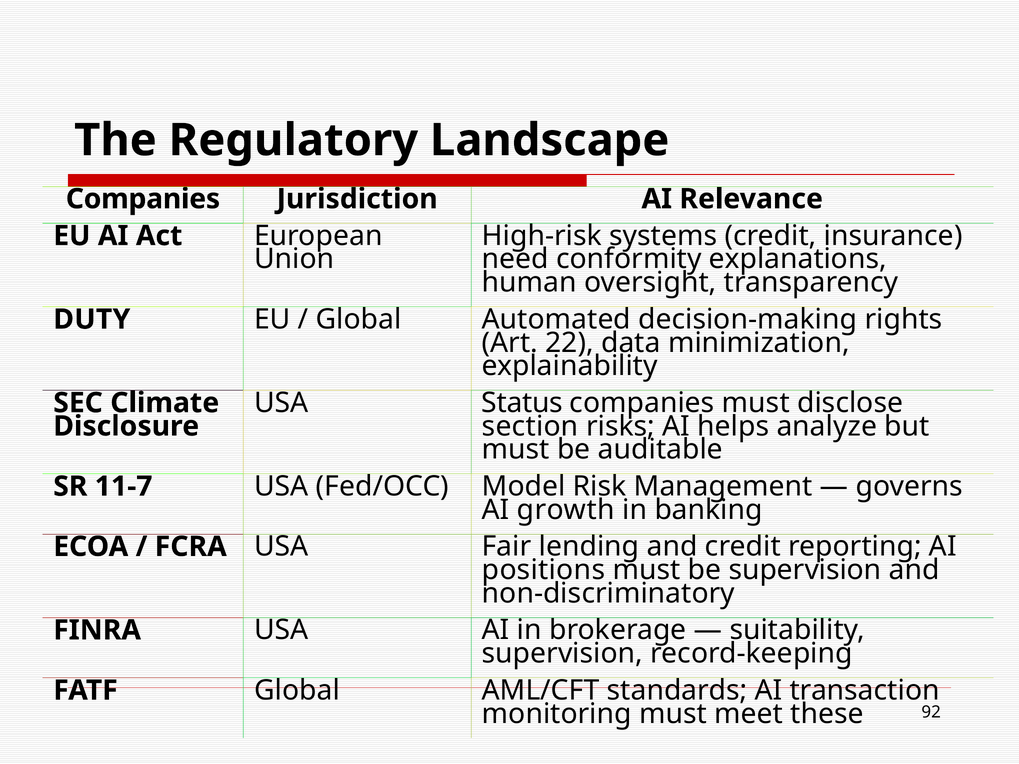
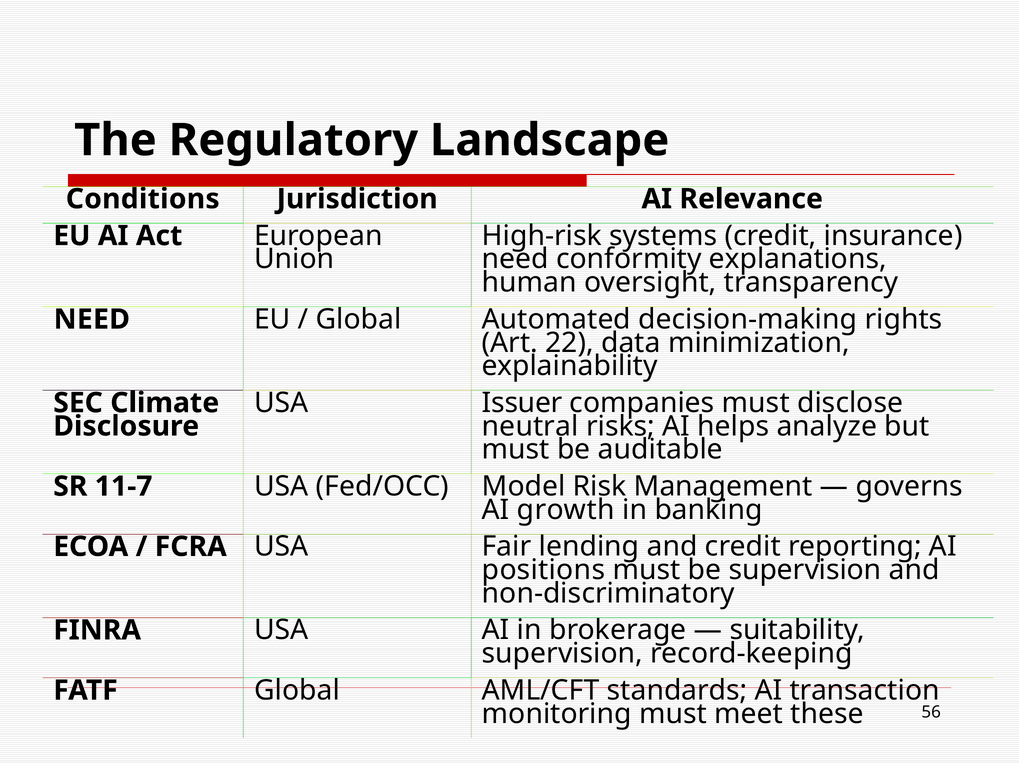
Companies: Companies -> Conditions (143, 199)
DUTY: DUTY -> NEED (92, 319)
Status: Status -> Issuer (522, 403)
section: section -> neutral (530, 426)
92: 92 -> 56 (931, 712)
